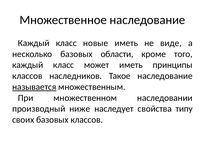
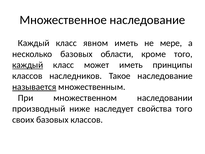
новые: новые -> явном (96, 43)
виде: виде -> мере (171, 43)
каждый underline: none -> present (28, 65)
свойства типу: типу -> того (184, 109)
